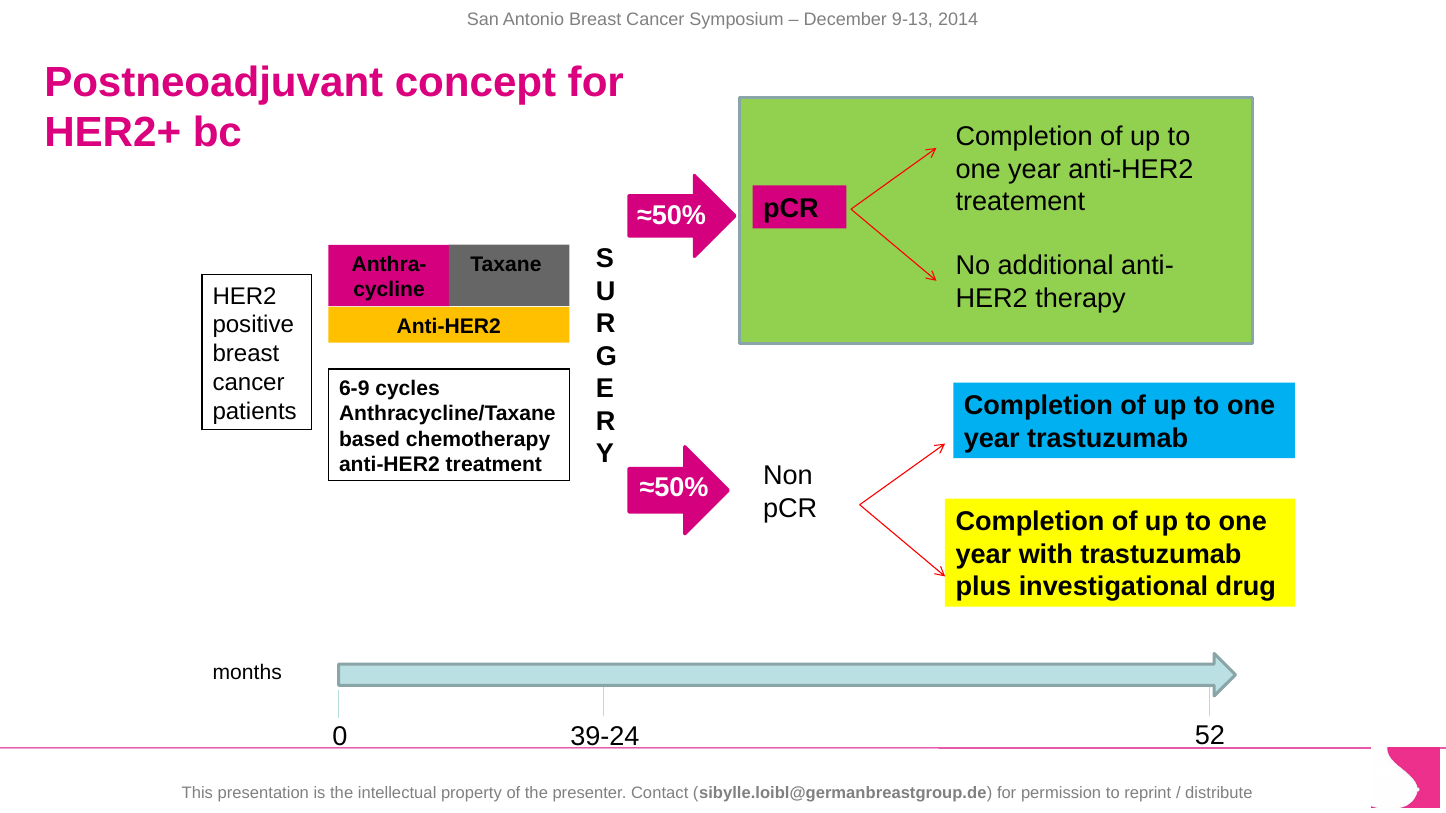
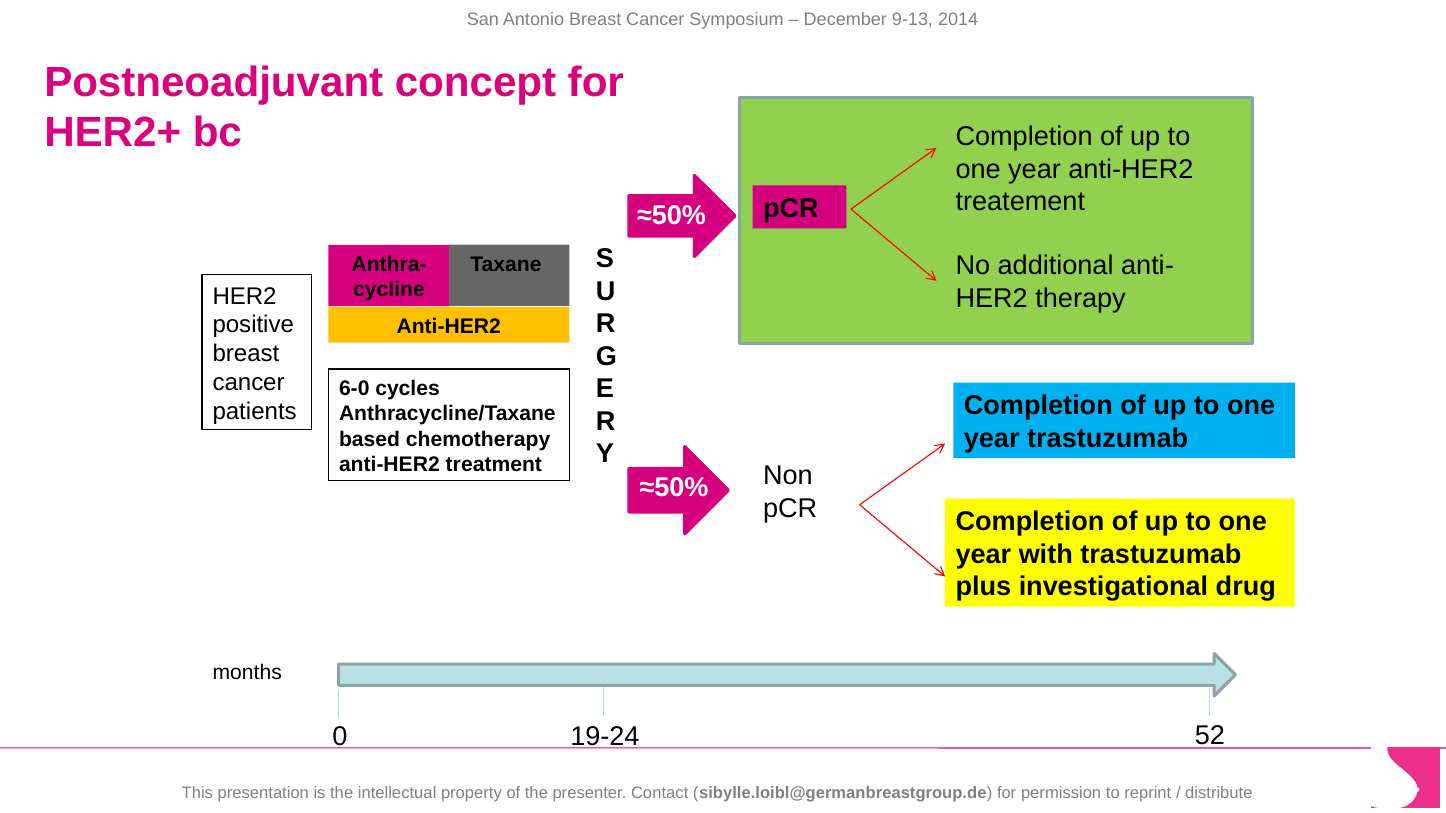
6-9: 6-9 -> 6-0 (354, 389)
39-24: 39-24 -> 19-24 (605, 737)
